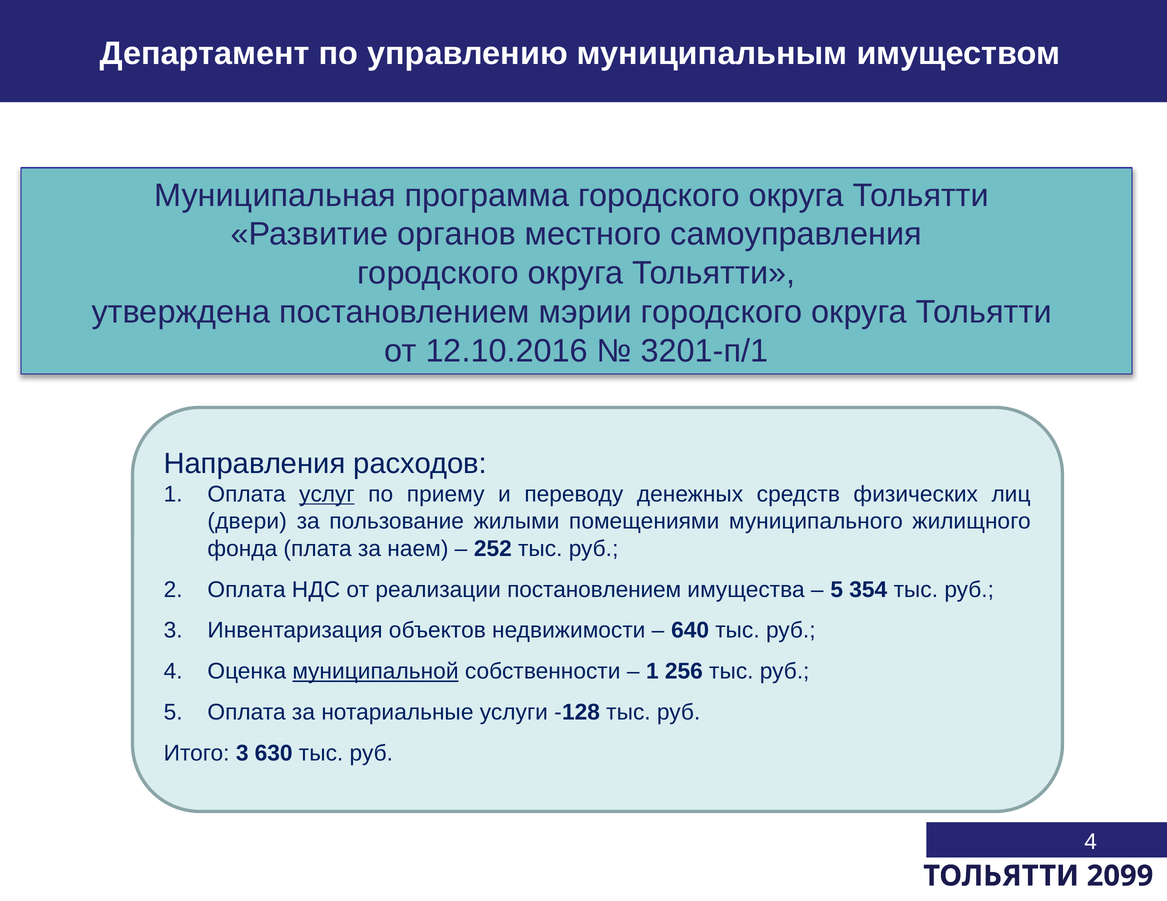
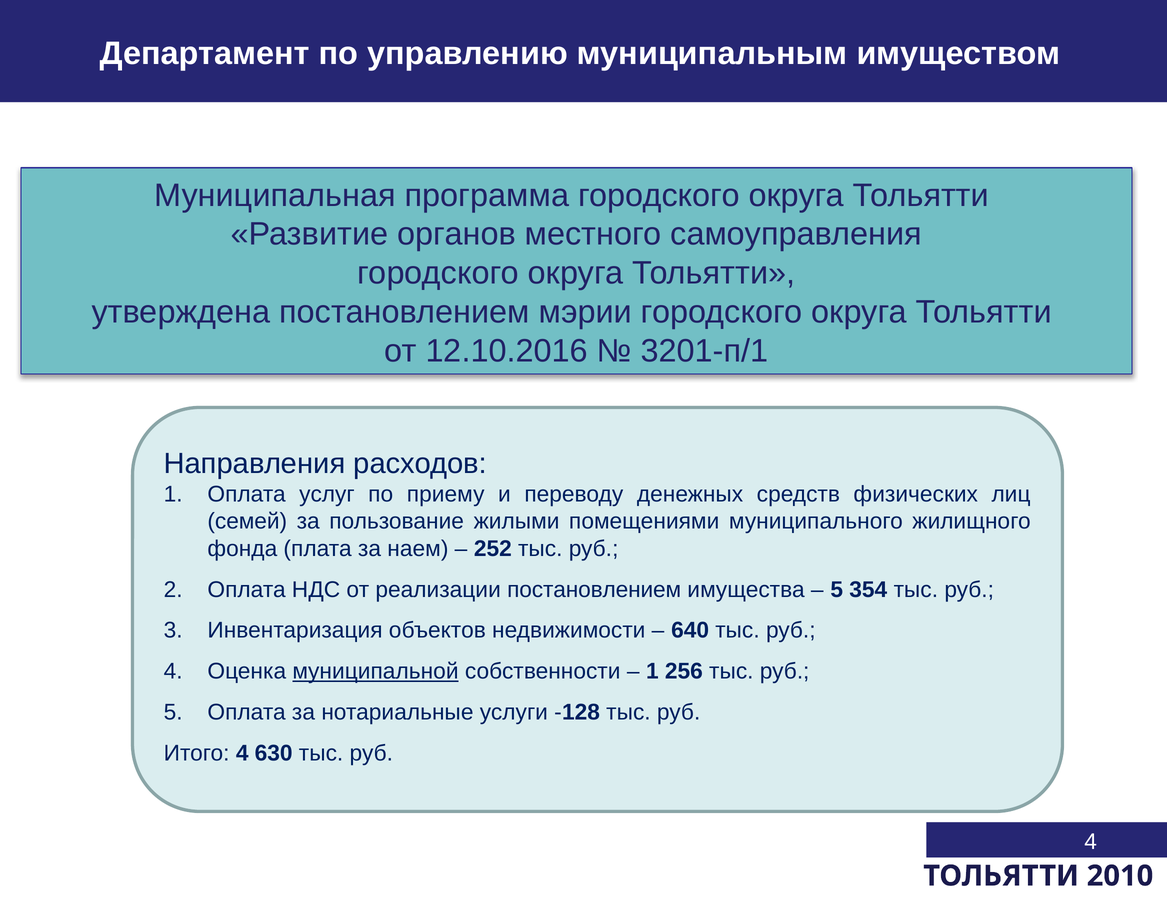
услуг underline: present -> none (327, 494)
двери: двери -> семей (247, 521)
Итого 3: 3 -> 4 (242, 753)
2099: 2099 -> 2010 (1120, 876)
